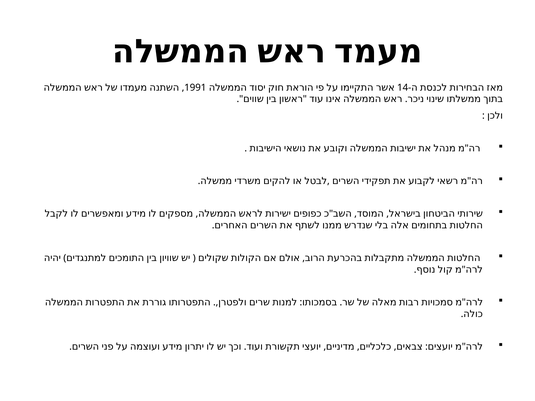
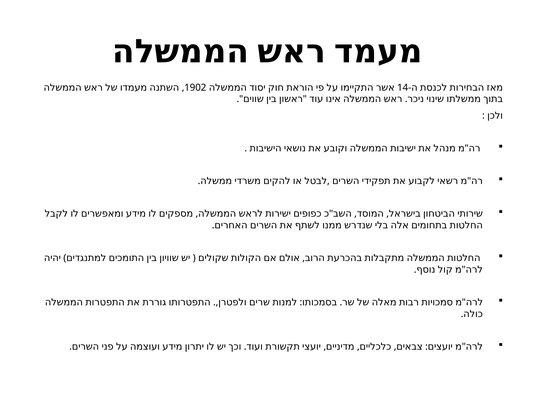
1991: 1991 -> 1902 (195, 88)
